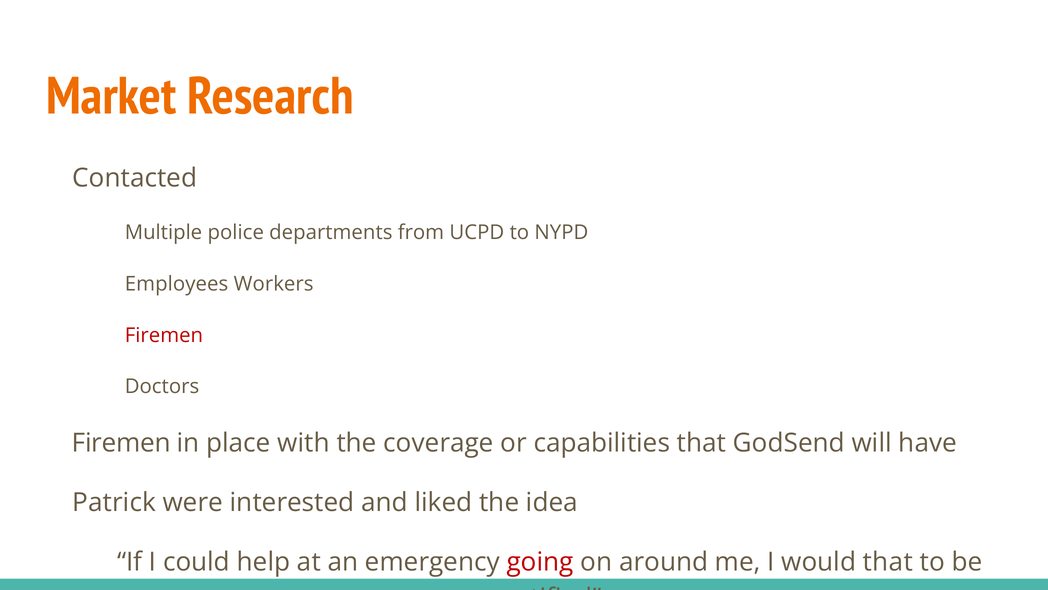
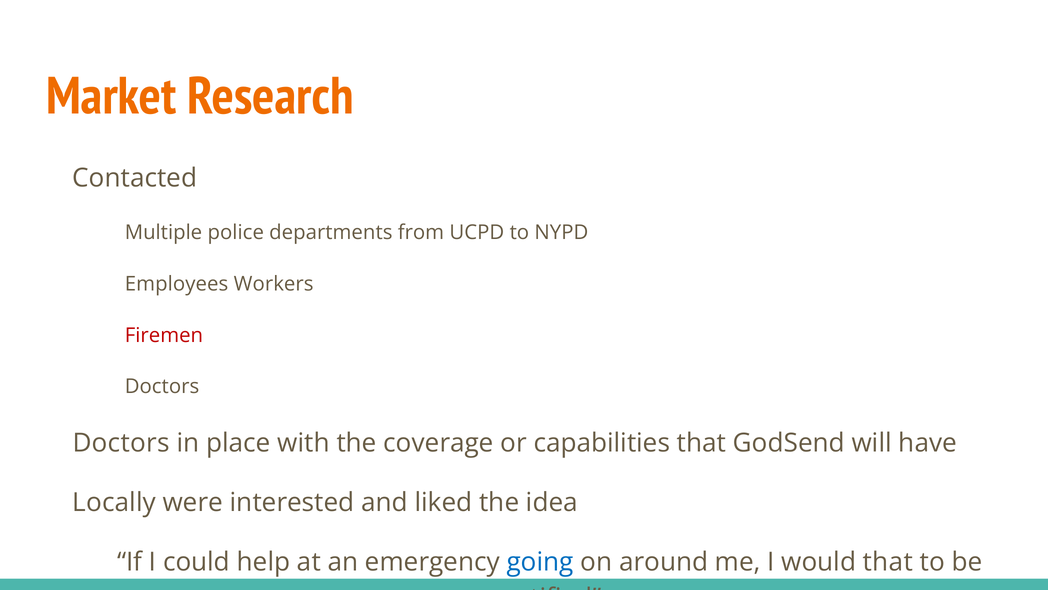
Firemen: Firemen -> Doctors (121, 443)
Patrick: Patrick -> Locally (114, 502)
going colour: red -> blue (540, 562)
